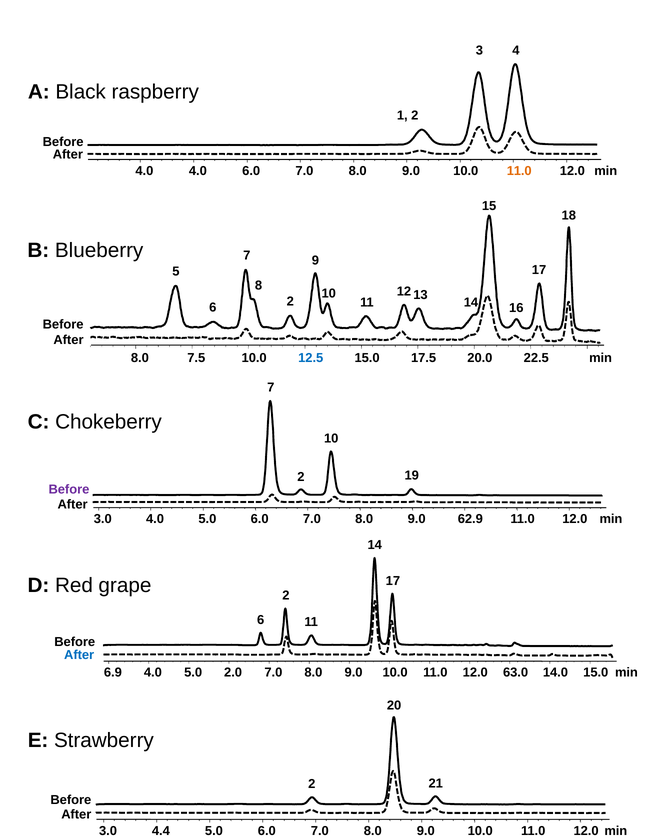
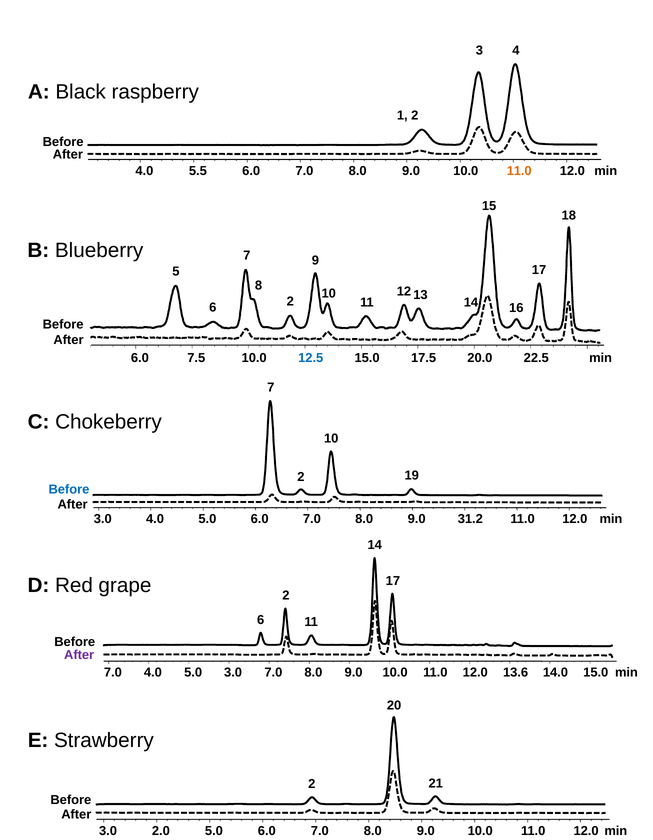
4.0 4.0: 4.0 -> 5.5 (198, 171)
8.0: 8.0 -> 6.0 (140, 358)
Before colour: purple -> blue (69, 489)
62.9: 62.9 -> 31.2 (470, 519)
After colour: blue -> purple (79, 655)
6.9: 6.9 -> 7.0 (113, 672)
5.0 2.0: 2.0 -> 3.0 (233, 672)
63.0: 63.0 -> 13.6 (516, 672)
4.4: 4.4 -> 2.0 (161, 830)
